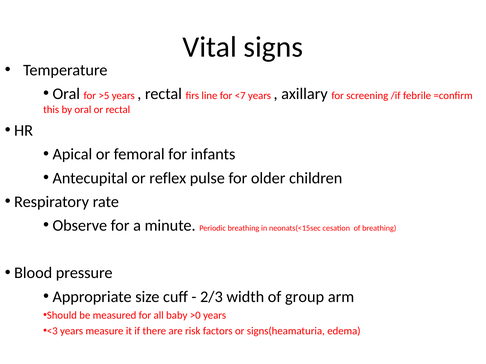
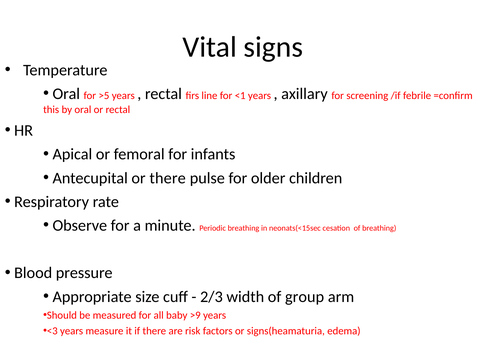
<7: <7 -> <1 (240, 96)
or reflex: reflex -> there (168, 178)
>0: >0 -> >9 (195, 316)
